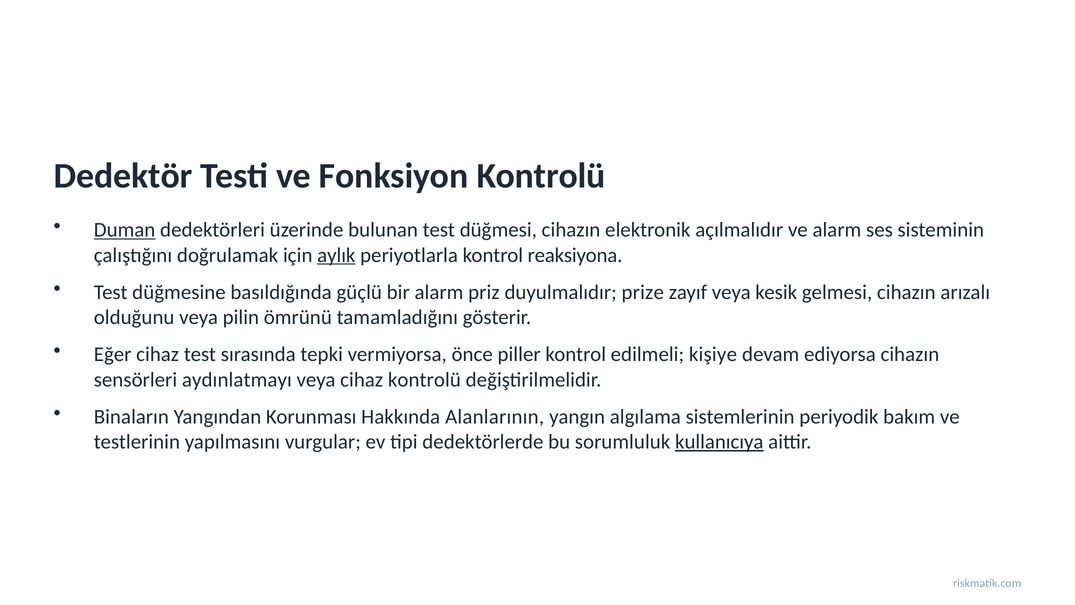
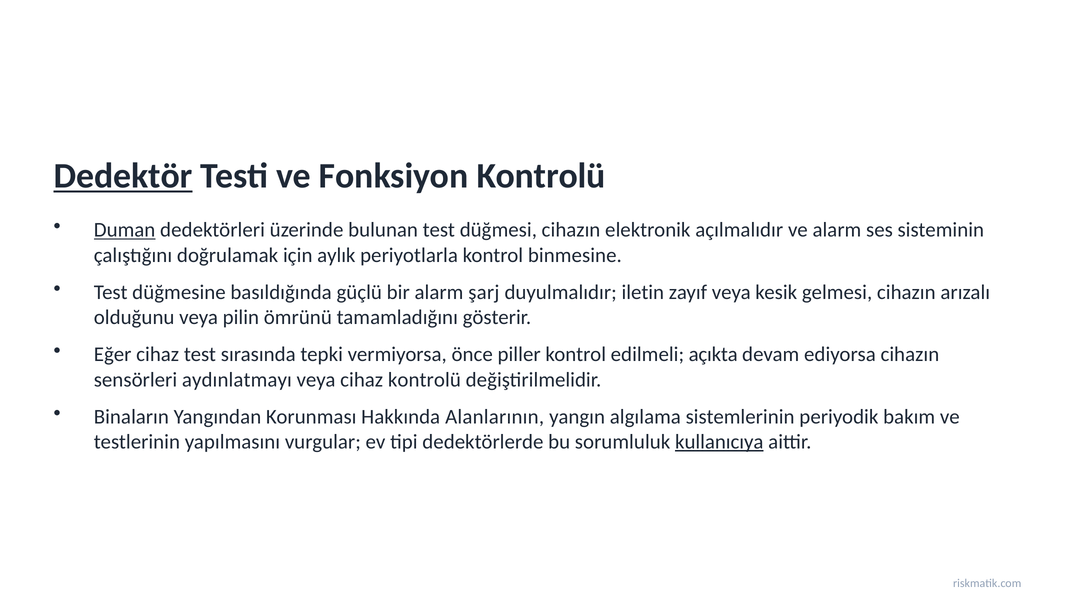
Dedektör underline: none -> present (123, 176)
aylık underline: present -> none (336, 255)
reaksiyona: reaksiyona -> binmesine (575, 255)
priz: priz -> şarj (484, 292)
prize: prize -> iletin (643, 292)
kişiye: kişiye -> açıkta (713, 354)
